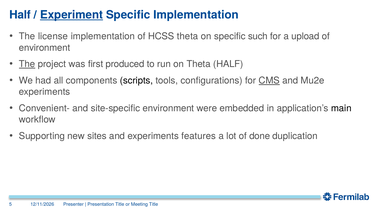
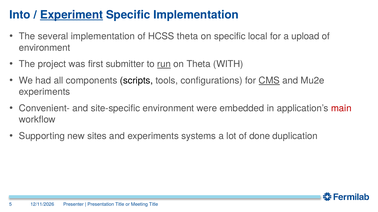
Half: Half -> Into (20, 15)
license: license -> several (53, 36)
such: such -> local (258, 36)
The underline: present -> none (27, 64)
produced: produced -> submitter (125, 64)
run underline: none -> present (164, 64)
Theta HALF: HALF -> WITH (228, 64)
main colour: black -> red (341, 109)
features: features -> systems (199, 136)
